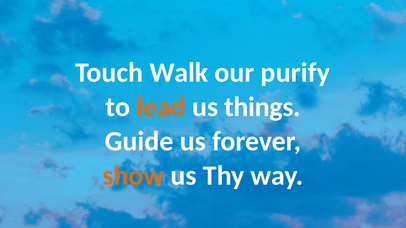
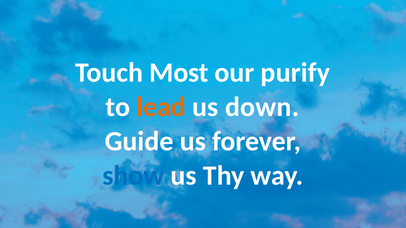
Walk: Walk -> Most (179, 73)
things: things -> down (262, 107)
show colour: orange -> blue (133, 176)
